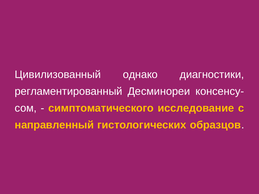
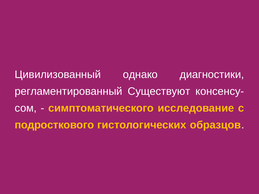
Десминореи: Десминореи -> Существуют (159, 91)
направленный: направленный -> подросткового (54, 125)
